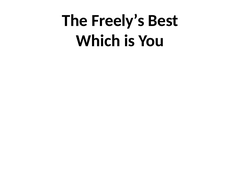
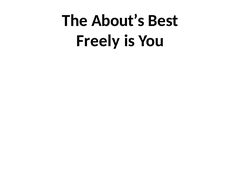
Freely’s: Freely’s -> About’s (118, 21)
Which: Which -> Freely (98, 41)
